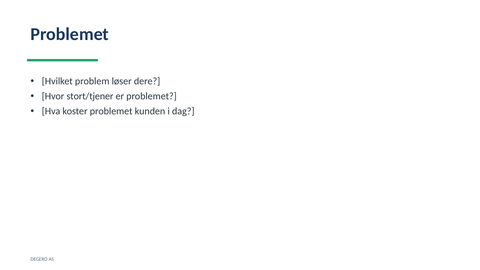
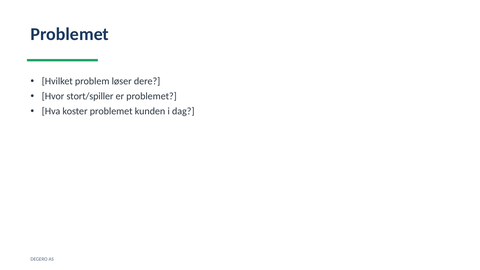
stort/tjener: stort/tjener -> stort/spiller (90, 96)
